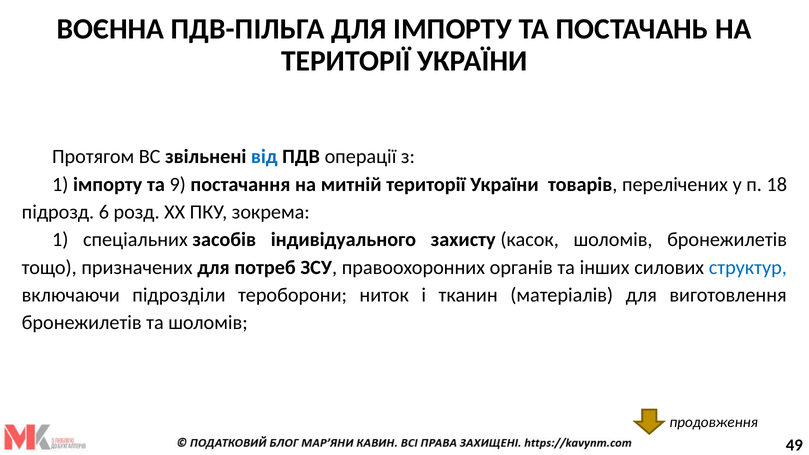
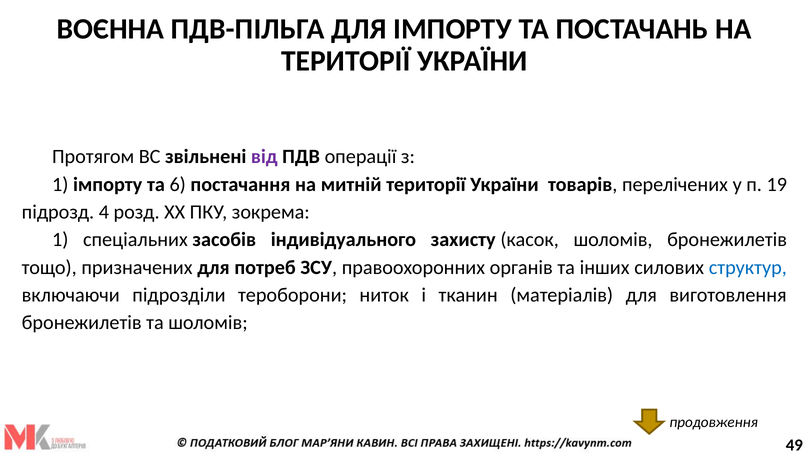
від colour: blue -> purple (264, 157)
9: 9 -> 6 (178, 184)
18: 18 -> 19 (777, 184)
6: 6 -> 4 (104, 212)
